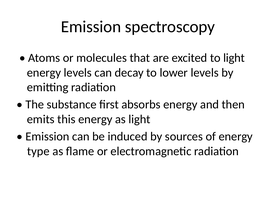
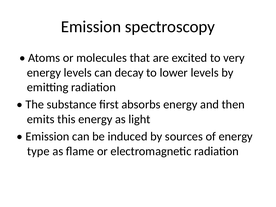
to light: light -> very (234, 58)
